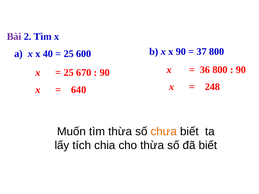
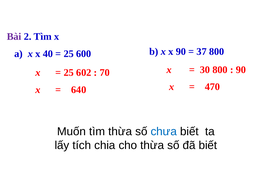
36: 36 -> 30 (205, 70)
670: 670 -> 602 (84, 73)
90: 90 -> 70 (105, 73)
248: 248 -> 470 (212, 87)
chưa colour: orange -> blue (164, 132)
